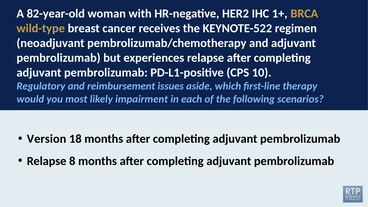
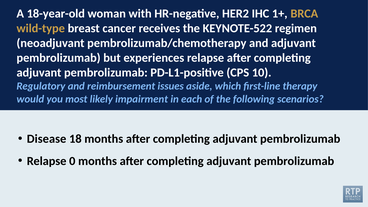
82-year-old: 82-year-old -> 18-year-old (56, 14)
Version: Version -> Disease (47, 139)
8: 8 -> 0 (72, 161)
